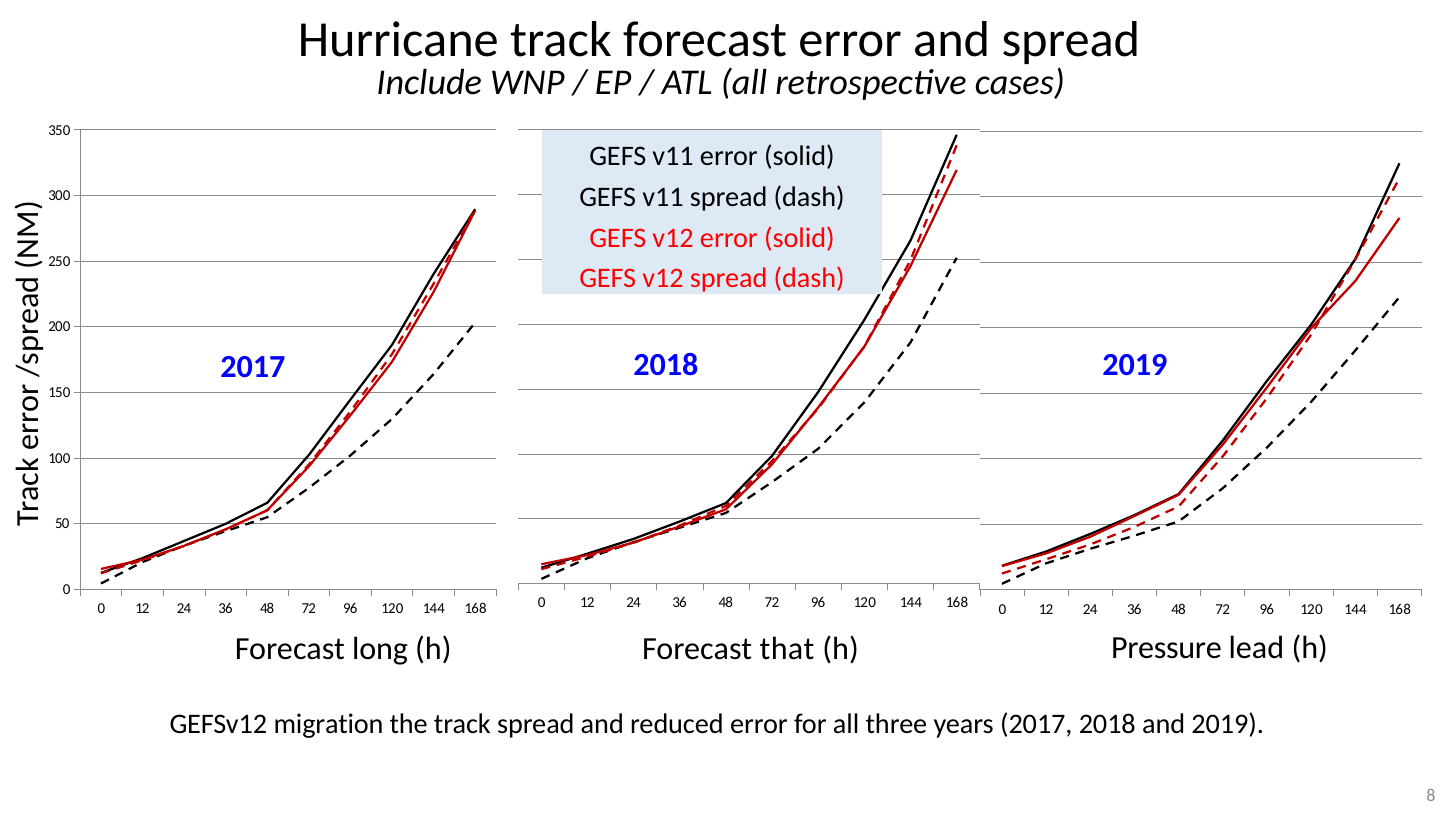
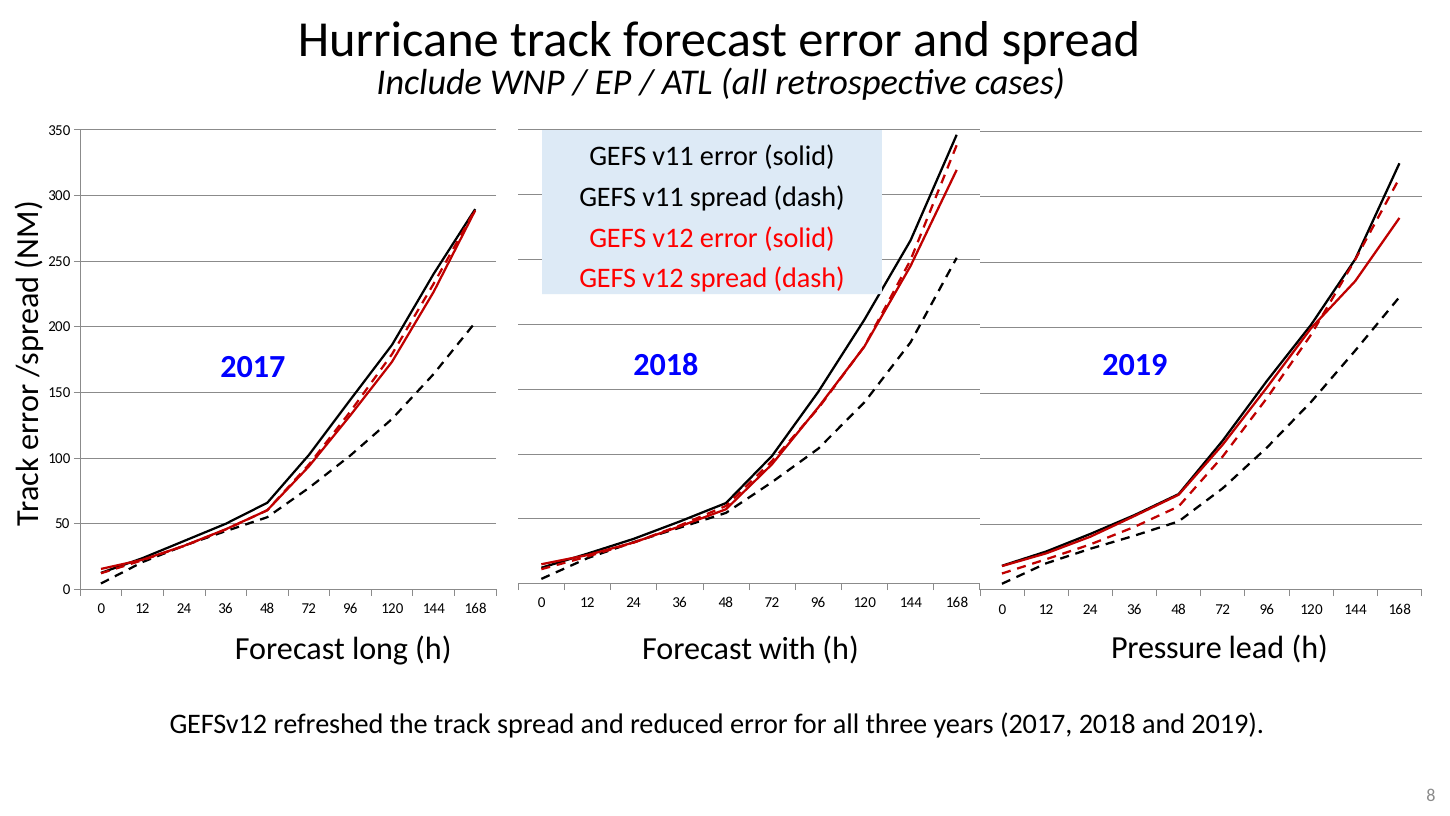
that: that -> with (787, 649)
migration: migration -> refreshed (329, 724)
